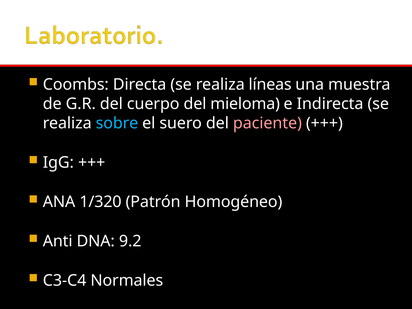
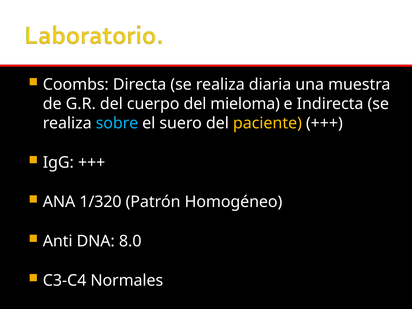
líneas: líneas -> diaria (270, 85)
paciente colour: pink -> yellow (267, 123)
9.2: 9.2 -> 8.0 (130, 241)
